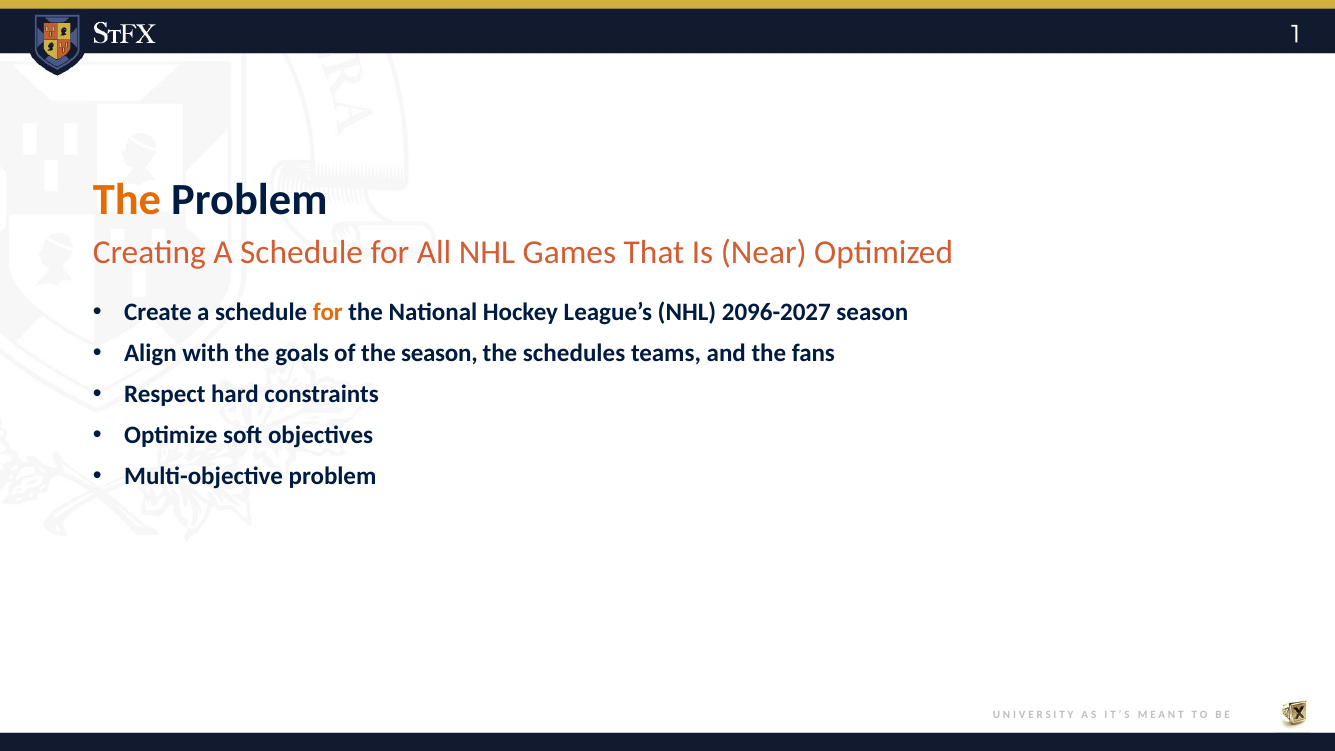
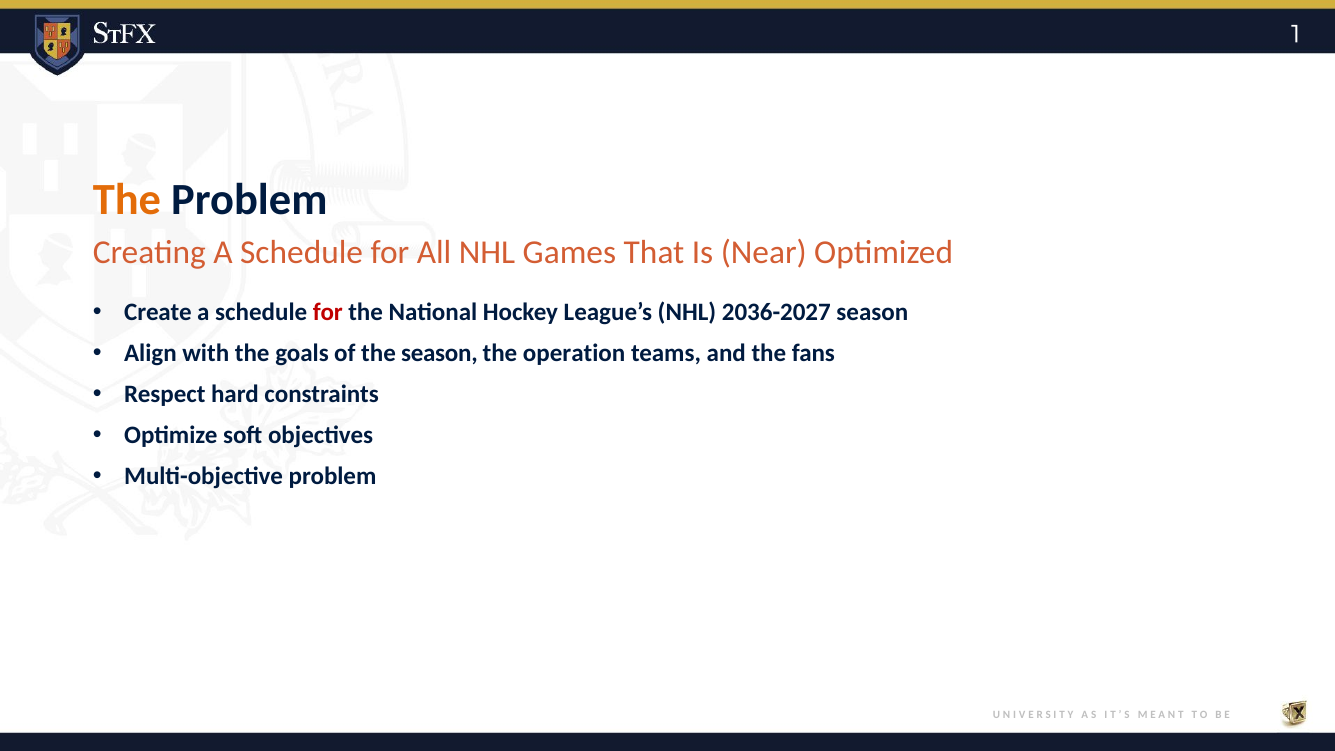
for colour: orange -> red (328, 313)
2096-2027: 2096-2027 -> 2036-2027 (776, 313)
schedules: schedules -> operation (574, 354)
